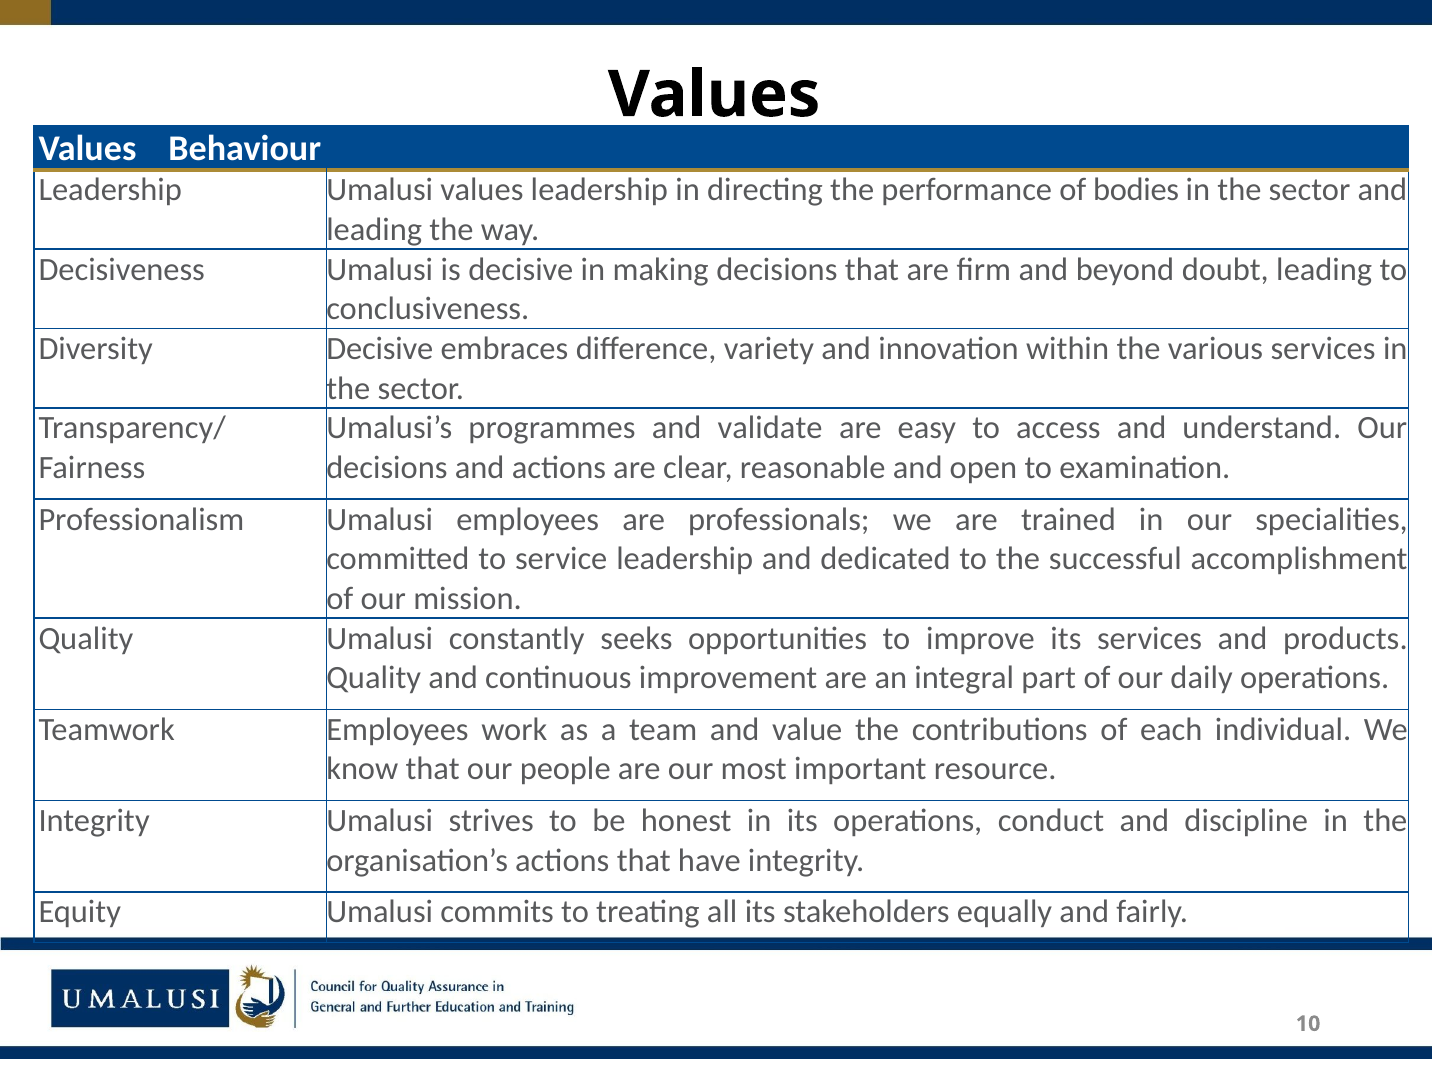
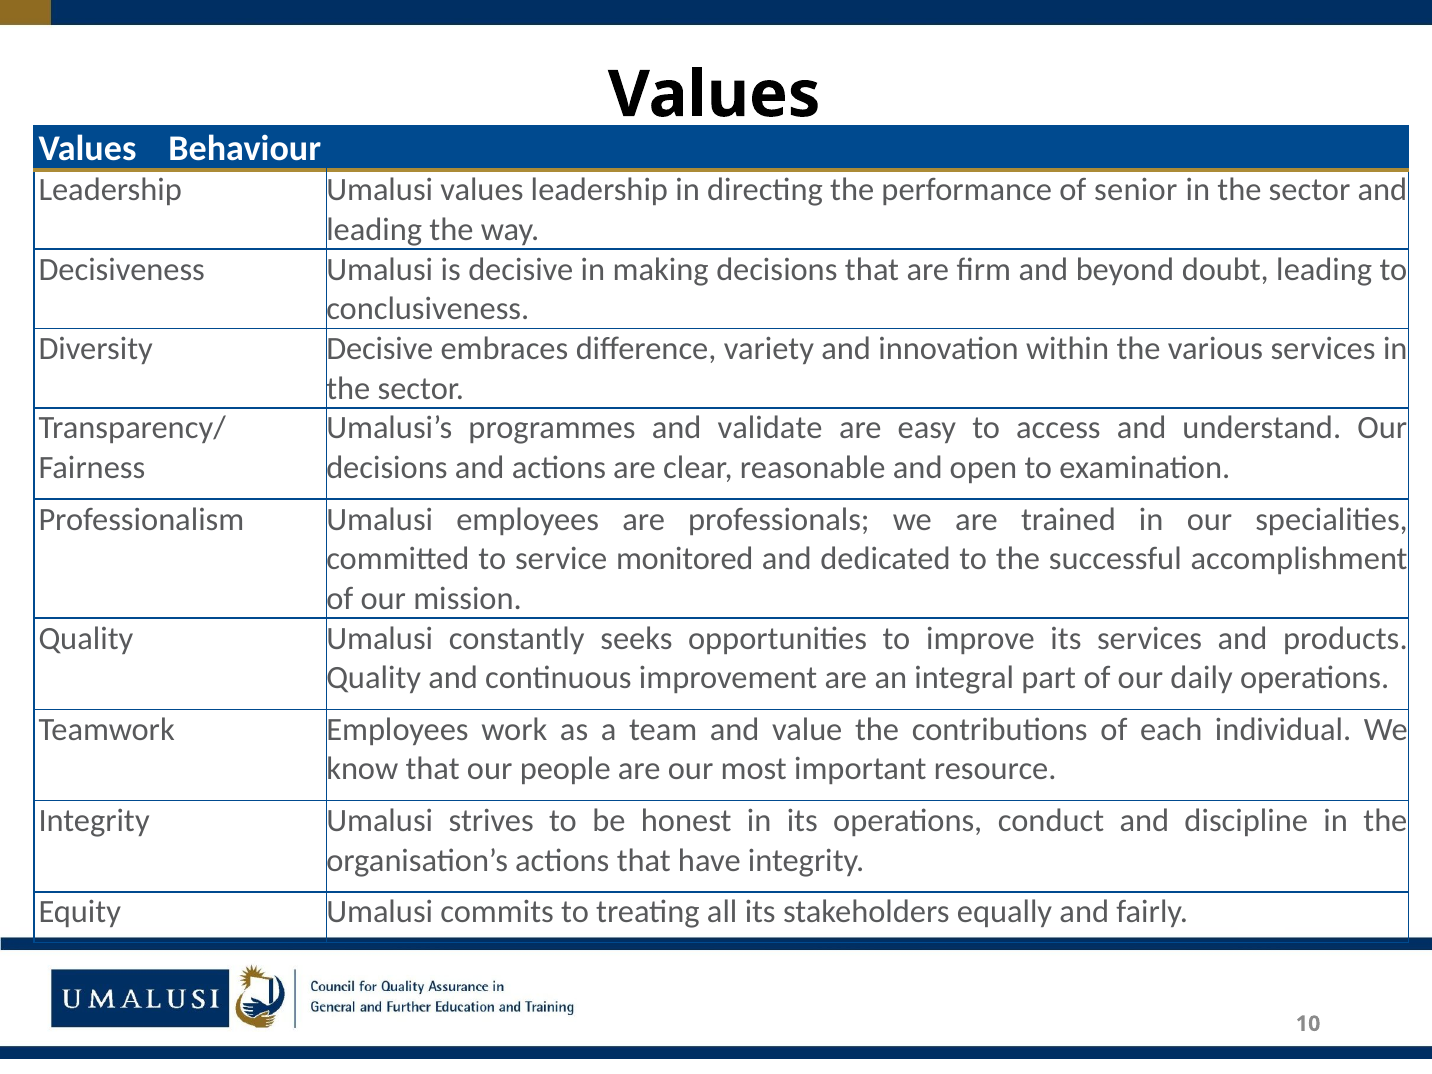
bodies: bodies -> senior (1136, 190)
service leadership: leadership -> monitored (685, 559)
